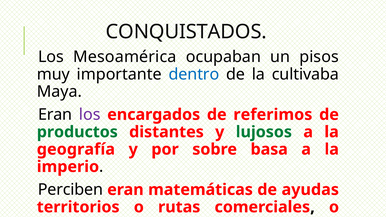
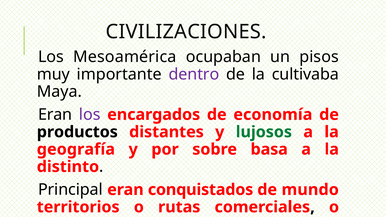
CONQUISTADOS: CONQUISTADOS -> CIVILIZACIONES (186, 32)
dentro colour: blue -> purple (194, 74)
referimos: referimos -> economía (273, 115)
productos colour: green -> black (77, 132)
imperio: imperio -> distinto (68, 167)
Perciben: Perciben -> Principal (70, 190)
matemáticas: matemáticas -> conquistados (201, 190)
ayudas: ayudas -> mundo (310, 190)
